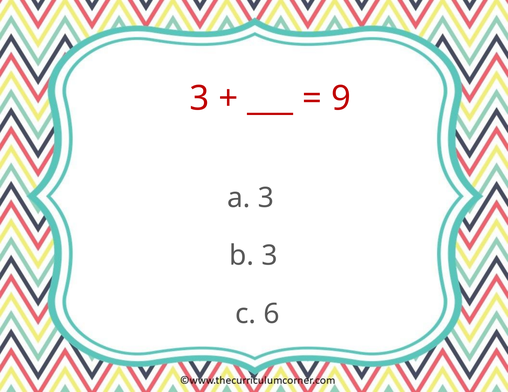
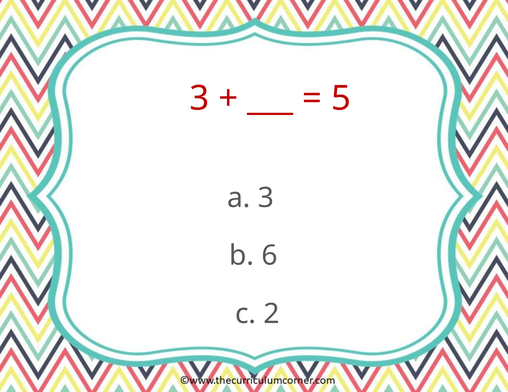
9: 9 -> 5 (341, 99)
b 3: 3 -> 6 (269, 256)
6: 6 -> 2 (271, 314)
